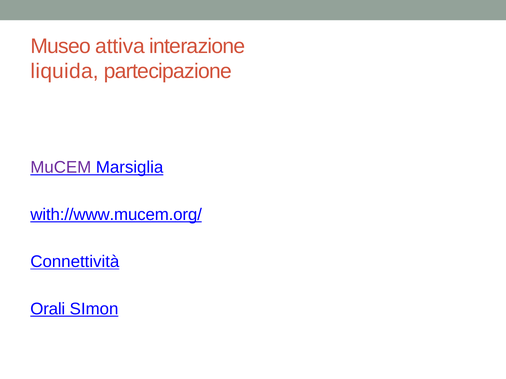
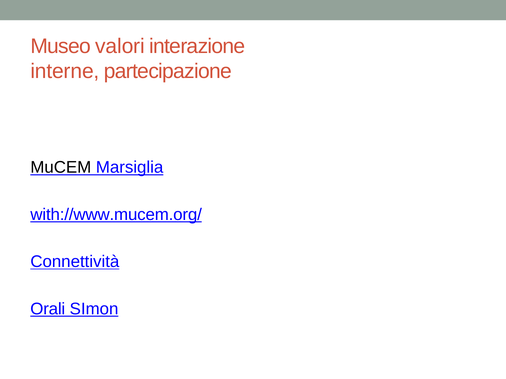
attiva: attiva -> valori (120, 46)
liquida: liquida -> interne (65, 71)
MuCEM colour: purple -> black (61, 168)
